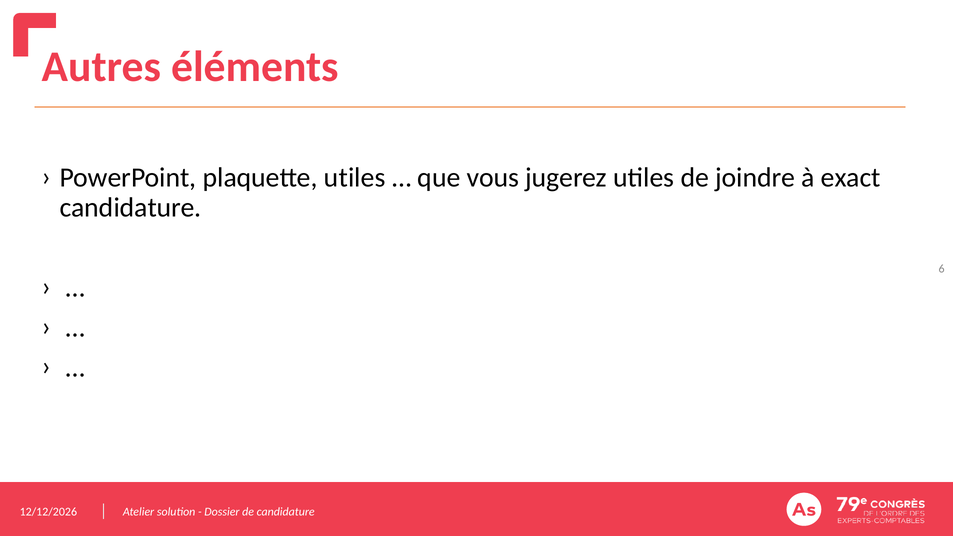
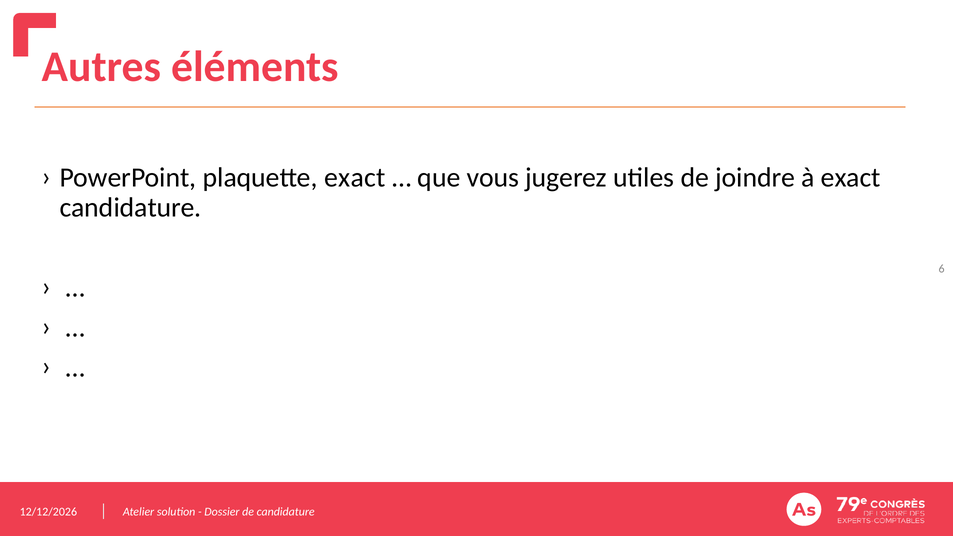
plaquette utiles: utiles -> exact (355, 178)
